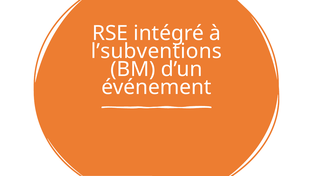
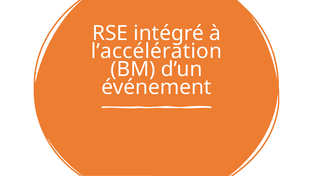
l’subventions: l’subventions -> l’accélération (156, 51)
